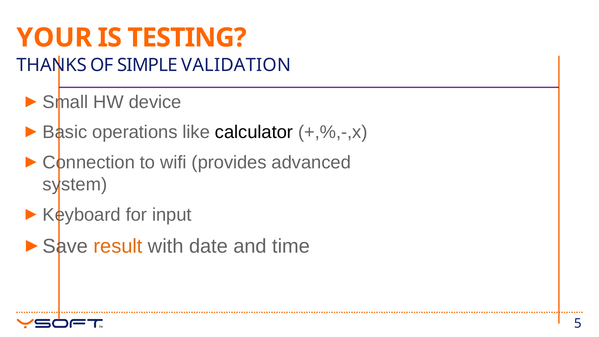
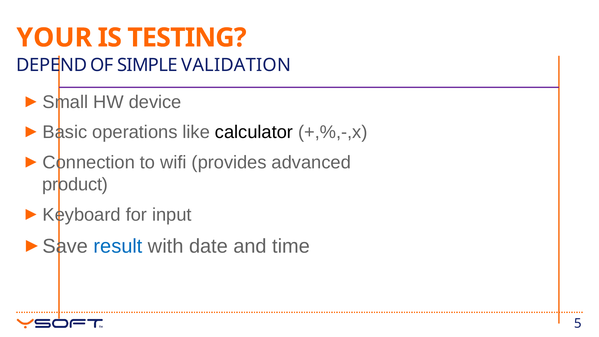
THANKS: THANKS -> DEPEND (52, 65)
system: system -> product (75, 184)
result colour: orange -> blue (118, 246)
